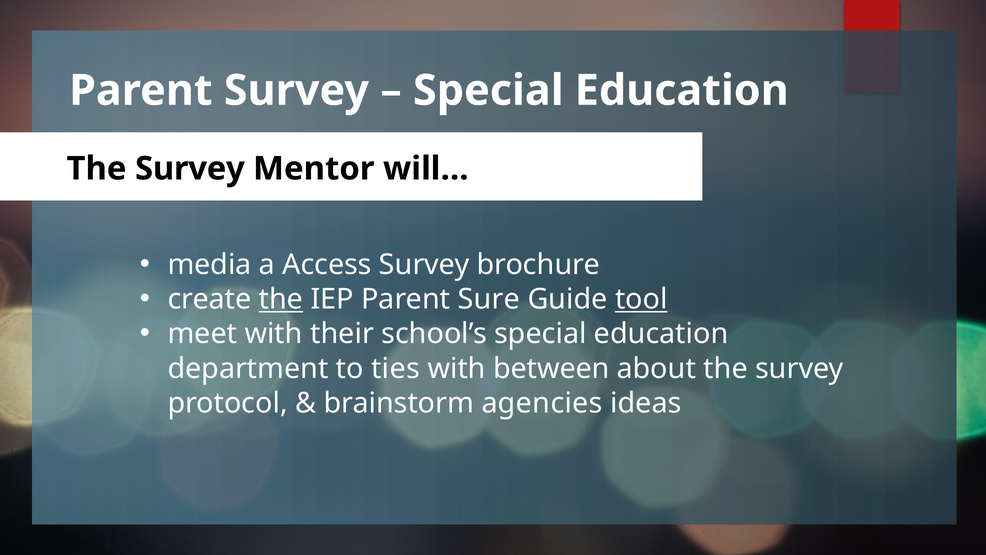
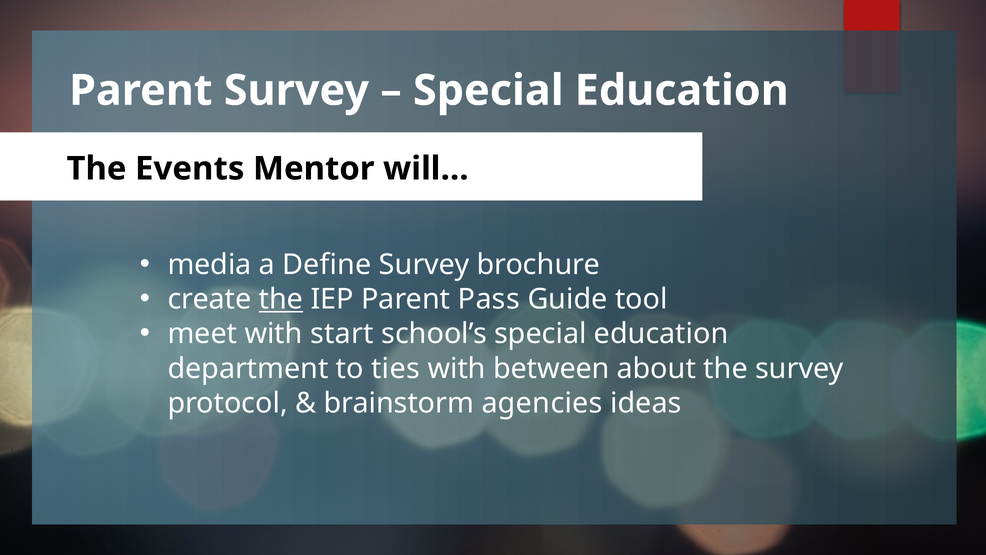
Survey: Survey -> Events (190, 169)
Access: Access -> Define (327, 265)
Sure: Sure -> Pass (489, 299)
tool underline: present -> none (641, 299)
their: their -> start (342, 334)
